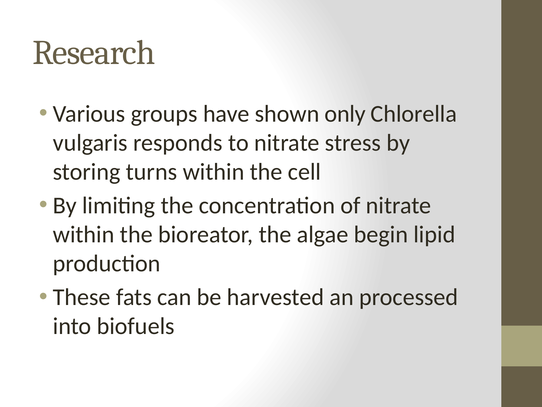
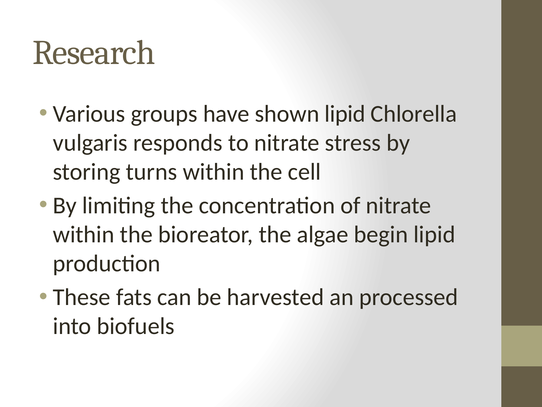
shown only: only -> lipid (345, 114)
